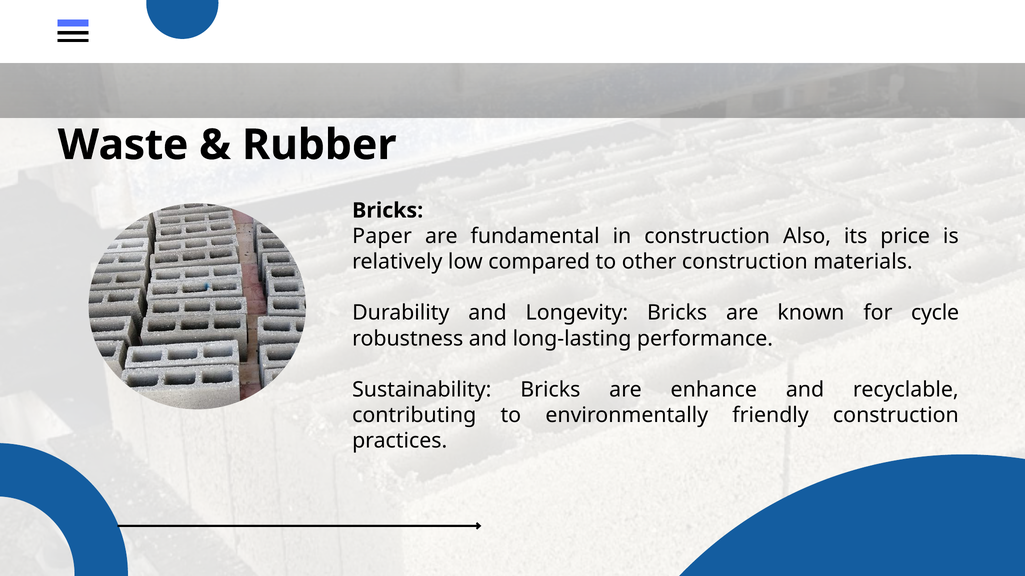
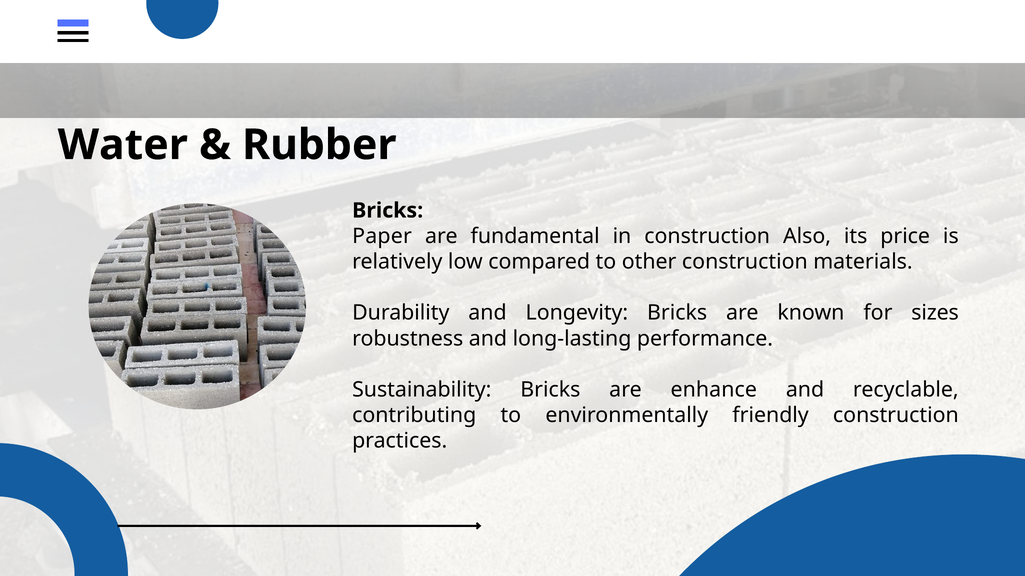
Waste: Waste -> Water (123, 145)
cycle: cycle -> sizes (935, 313)
